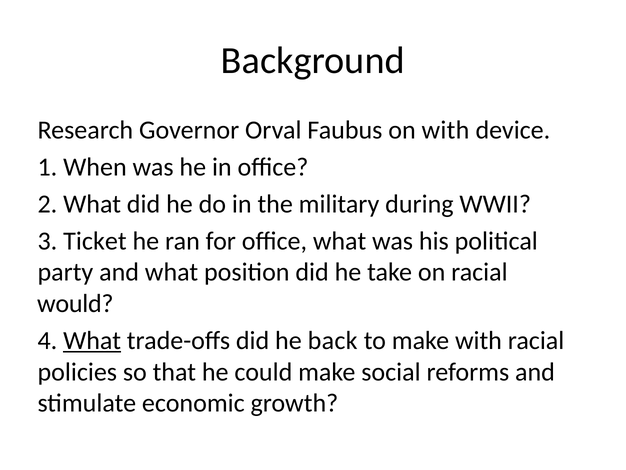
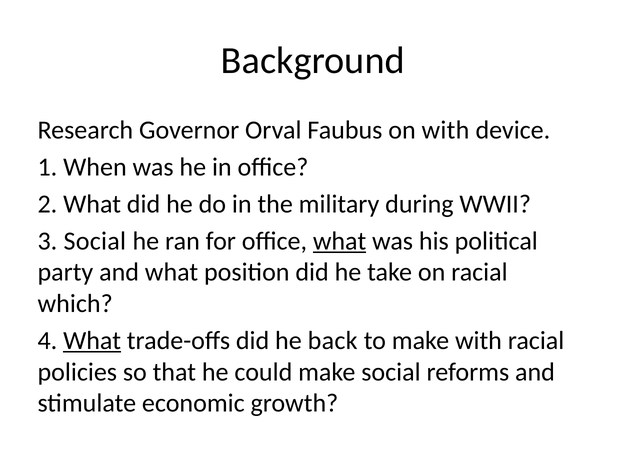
3 Ticket: Ticket -> Social (95, 241)
what underline: none -> present (340, 241)
would: would -> which (75, 303)
